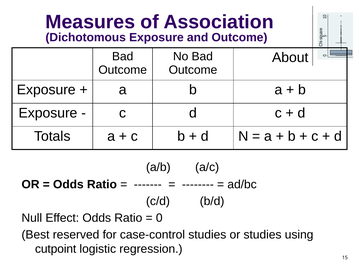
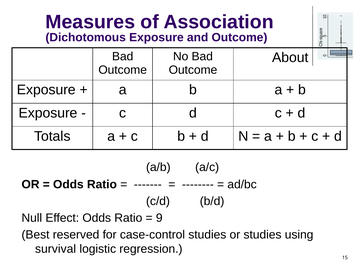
0: 0 -> 9 (159, 218)
cutpoint: cutpoint -> survival (56, 249)
